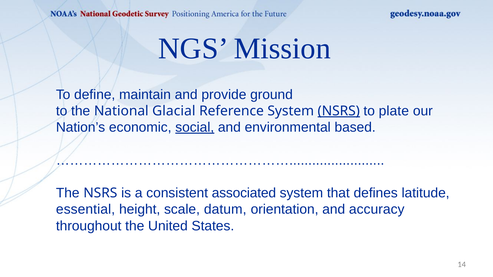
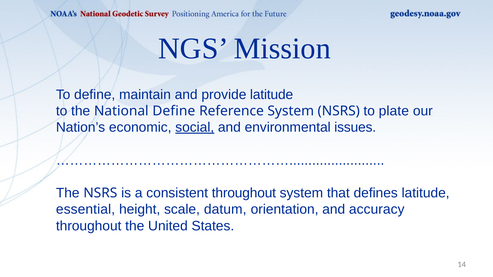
provide ground: ground -> latitude (272, 95)
National Glacial: Glacial -> Define (174, 111)
NSRS underline: present -> none (339, 111)
based: based -> issues (355, 127)
consistent associated: associated -> throughout (244, 193)
